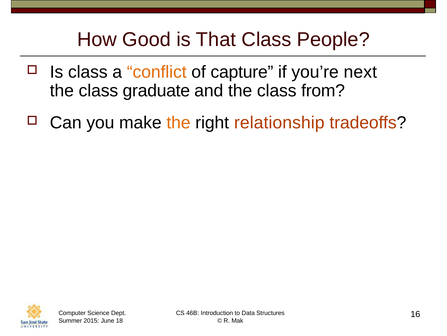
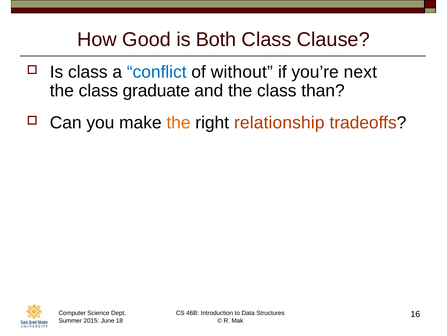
That: That -> Both (216, 39)
People: People -> Clause (333, 39)
conflict colour: orange -> blue (157, 72)
capture: capture -> without (242, 72)
from: from -> than (323, 91)
